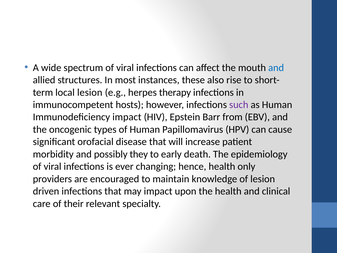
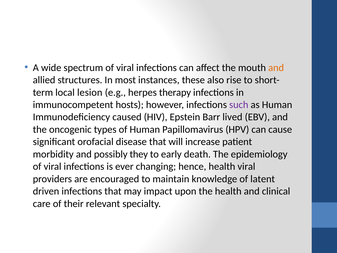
and colour: blue -> orange (276, 68)
Immunodeficiency impact: impact -> caused (127, 117)
from: from -> lived (232, 117)
health only: only -> viral (246, 166)
of lesion: lesion -> latent (263, 179)
